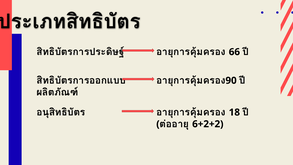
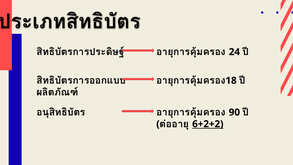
66: 66 -> 24 (234, 52)
90: 90 -> 18 (231, 80)
18: 18 -> 90 (234, 112)
6+2+2 underline: none -> present (208, 124)
